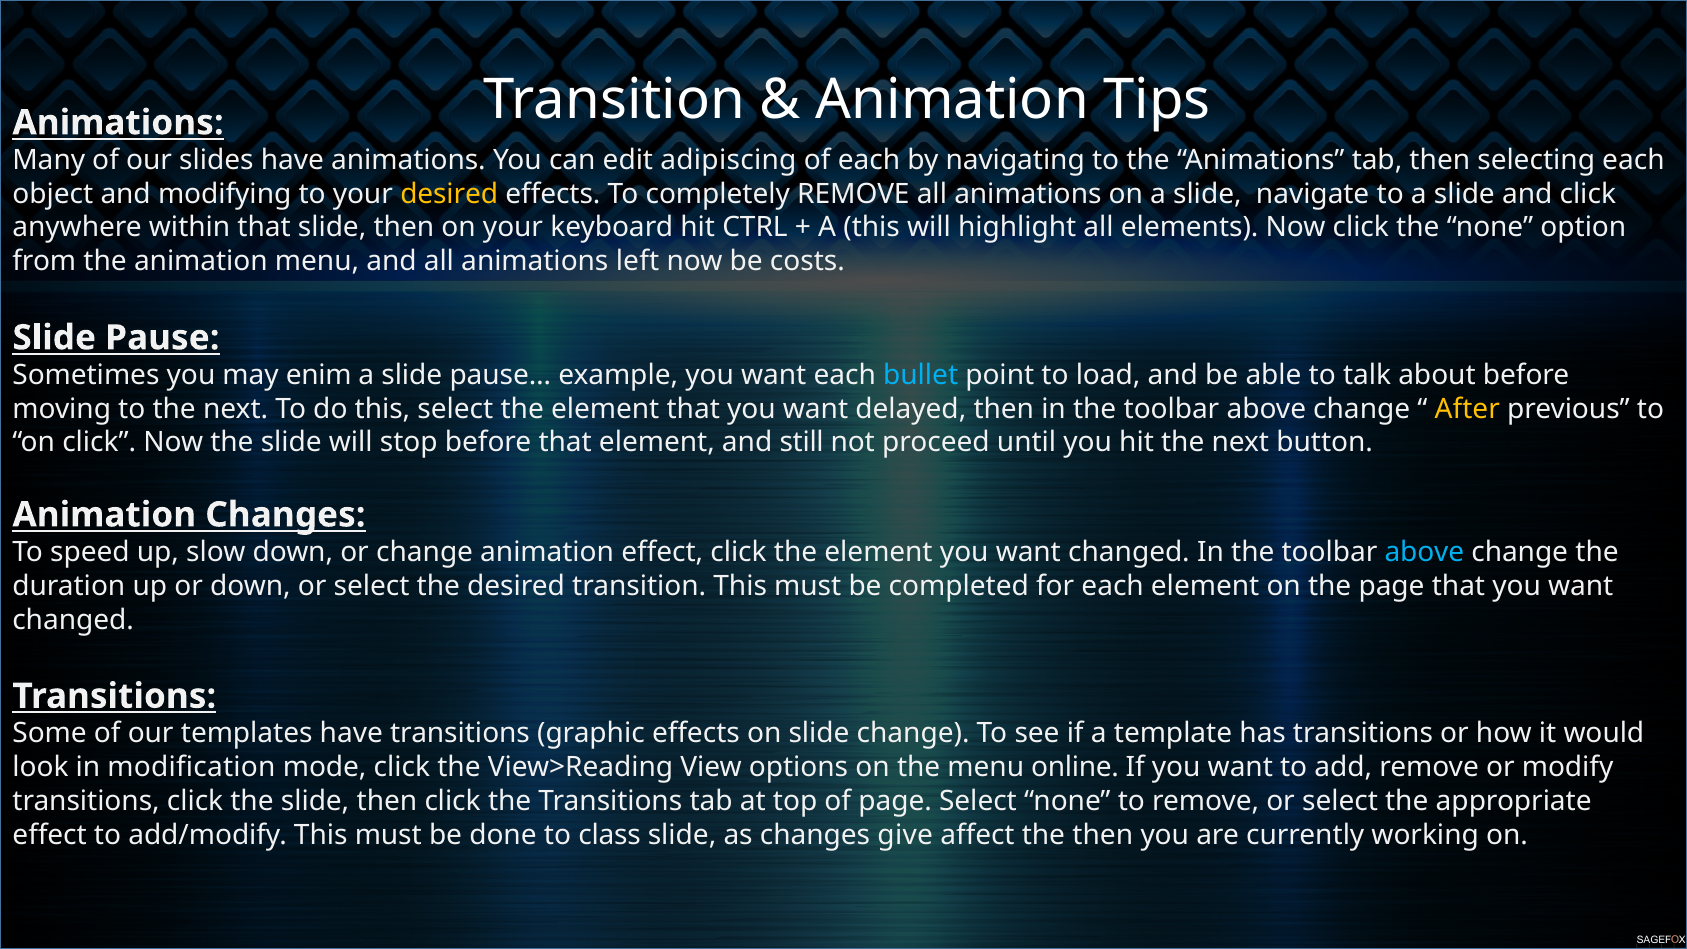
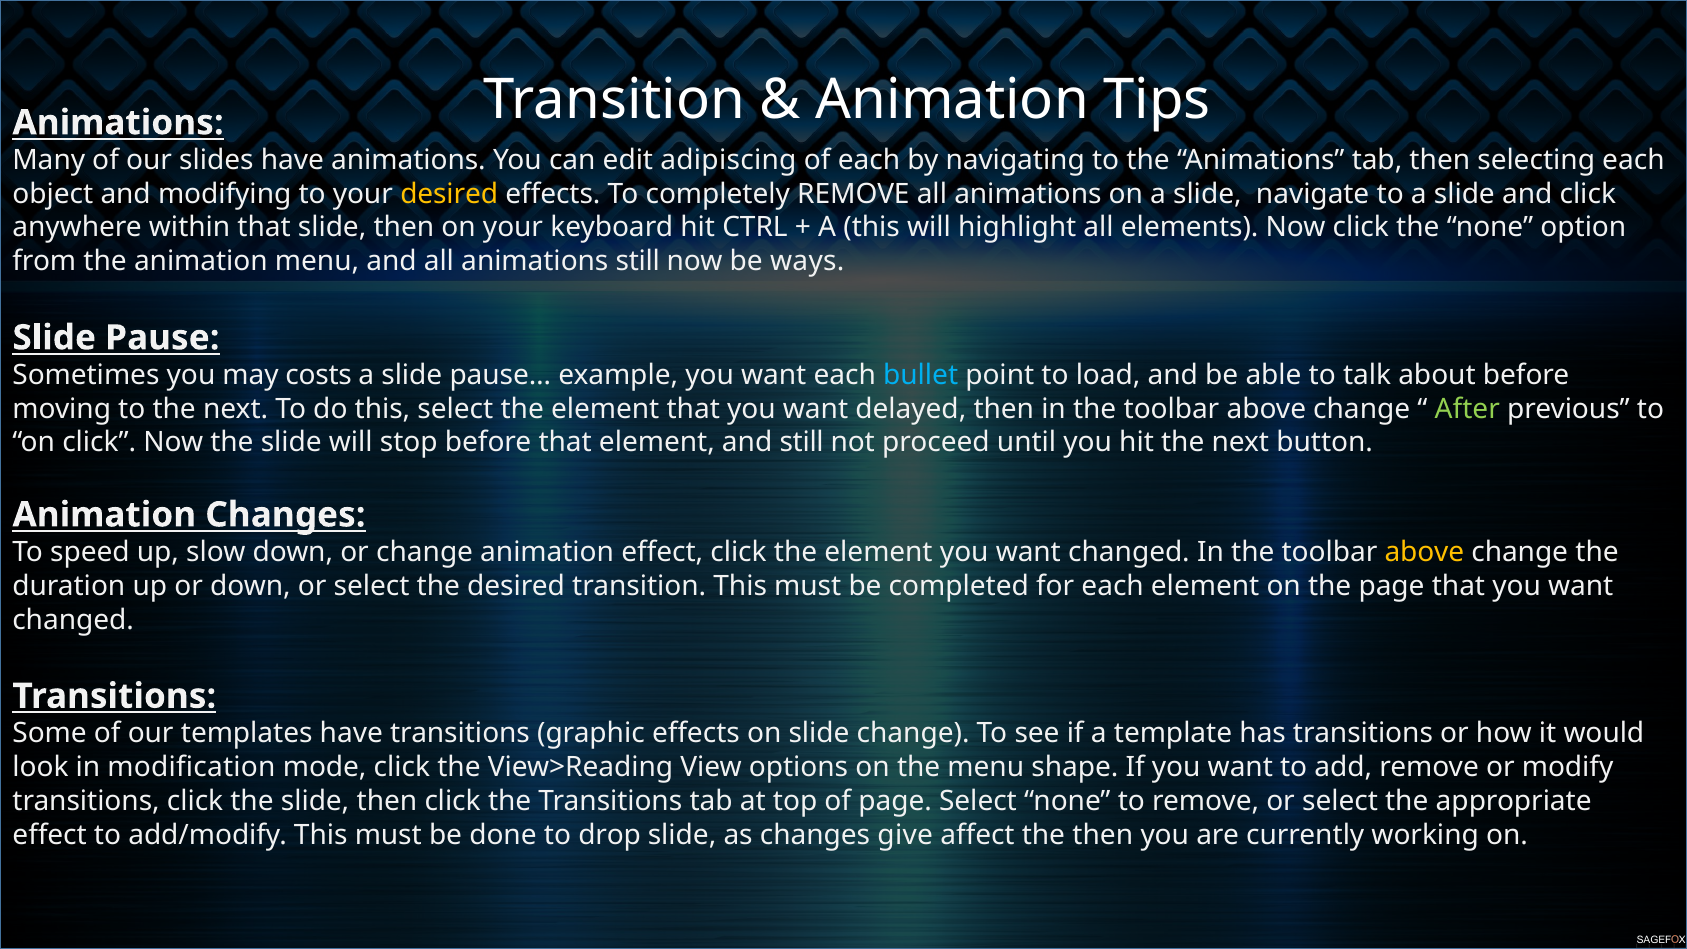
animations left: left -> still (638, 261)
costs: costs -> ways (807, 261)
enim: enim -> costs (319, 375)
After colour: yellow -> light green (1467, 409)
above colour: light blue -> yellow (1424, 552)
online: online -> shape (1075, 767)
class: class -> drop (610, 835)
